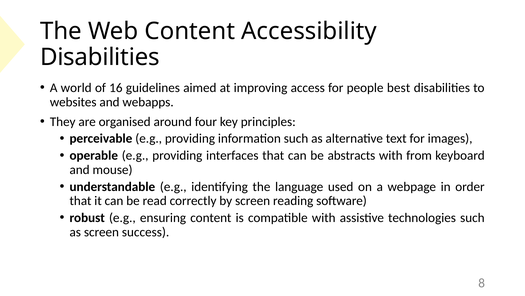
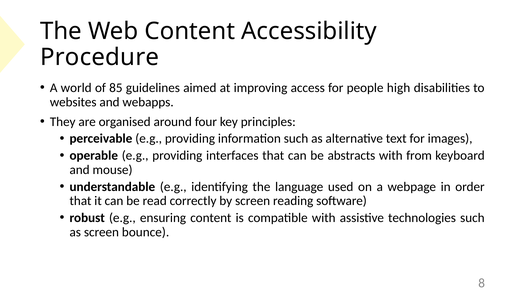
Disabilities: Disabilities -> Procedure (100, 57)
16: 16 -> 85 (116, 88)
best: best -> high (399, 88)
success: success -> bounce (146, 231)
